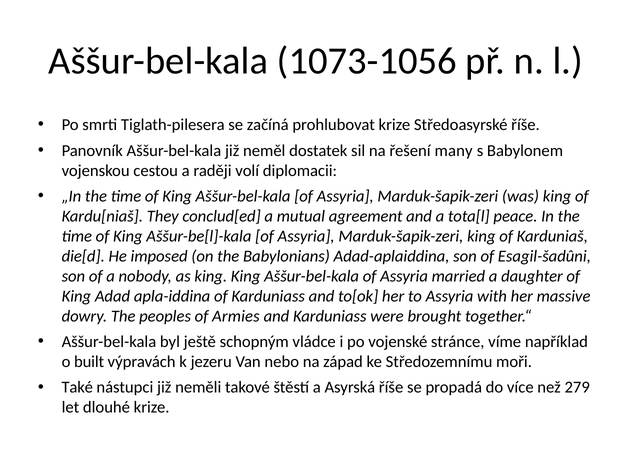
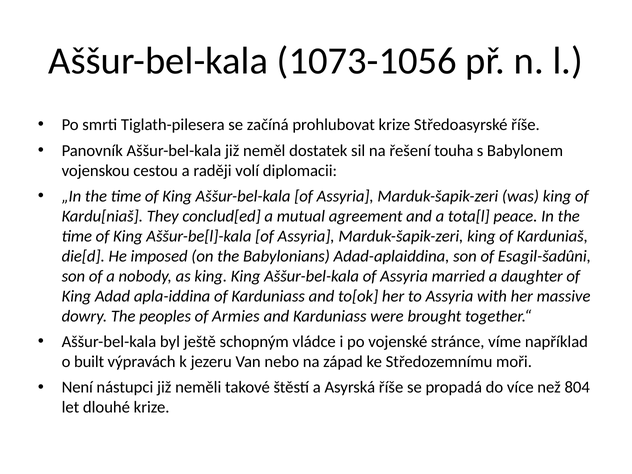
many: many -> touha (454, 151)
Také: Také -> Není (77, 387)
279: 279 -> 804 (577, 387)
